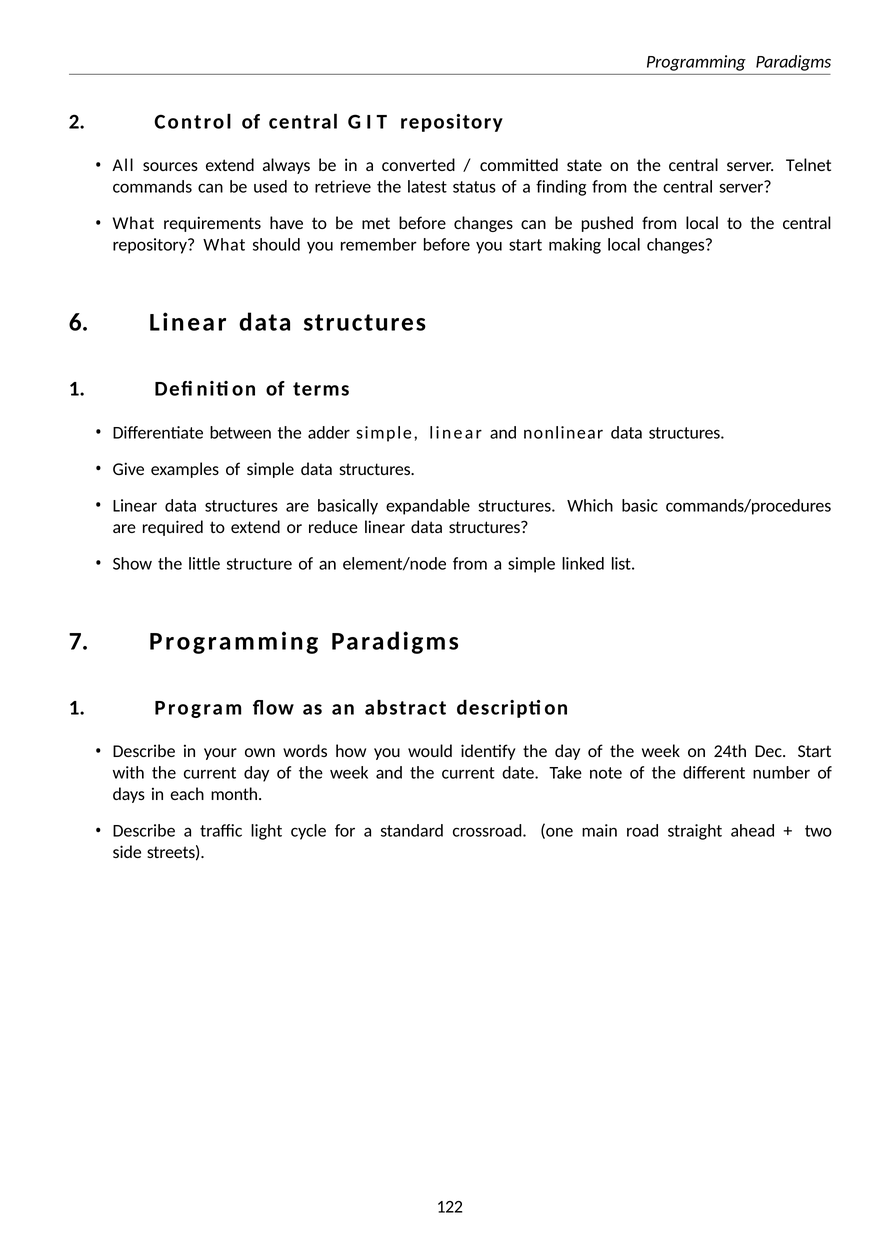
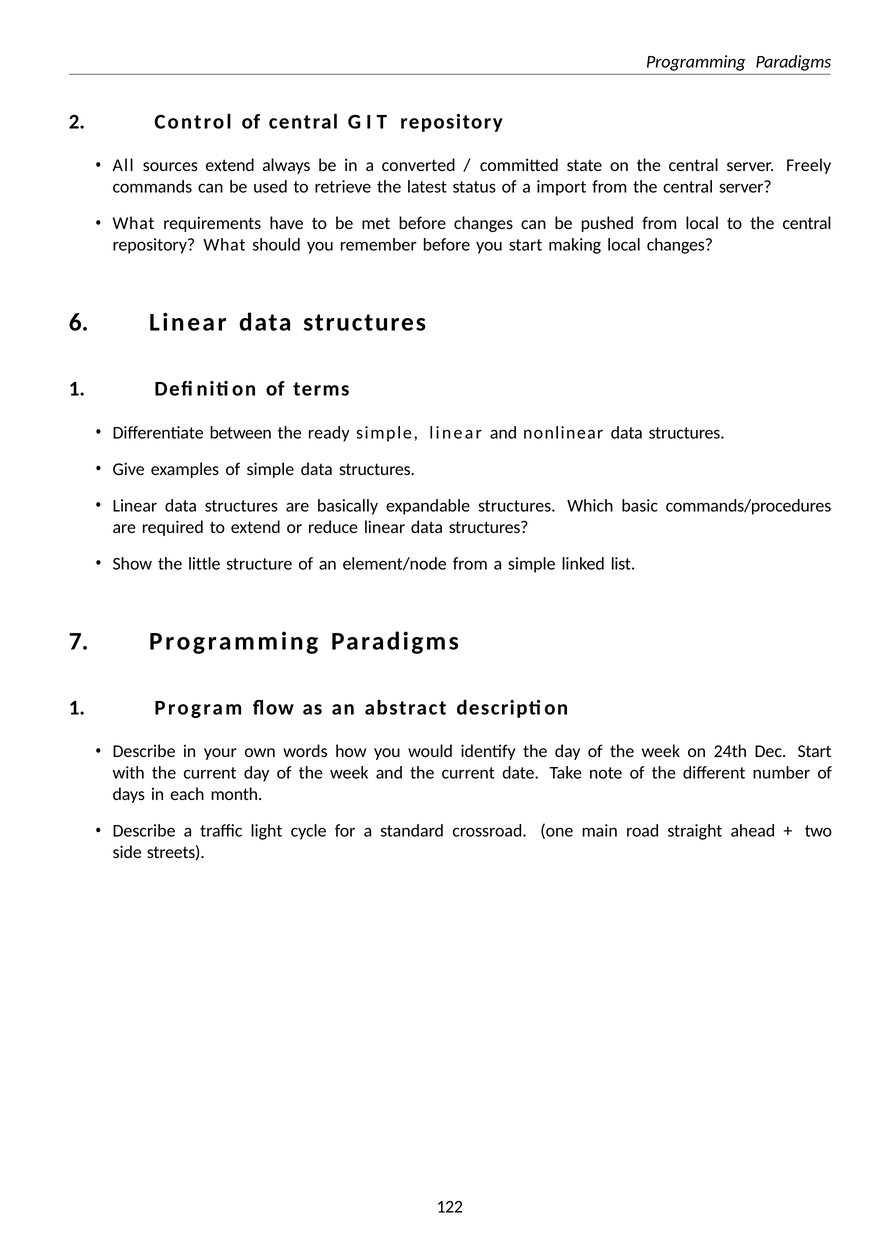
Telnet: Telnet -> Freely (809, 166)
finding: finding -> import (561, 187)
adder: adder -> ready (329, 433)
